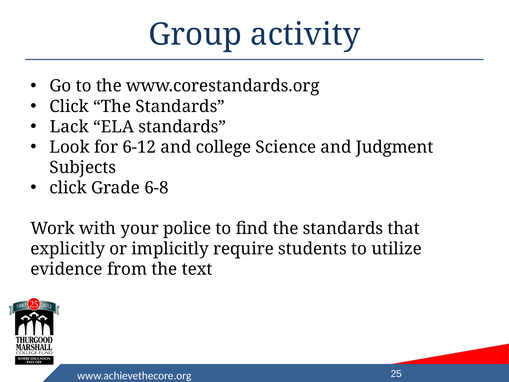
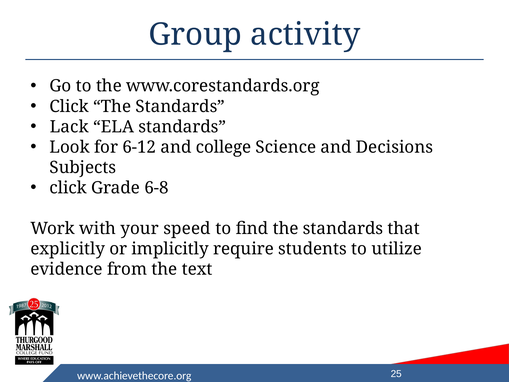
Judgment: Judgment -> Decisions (394, 147)
police: police -> speed (187, 228)
